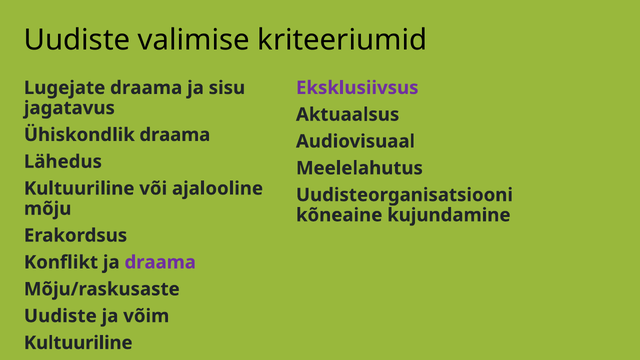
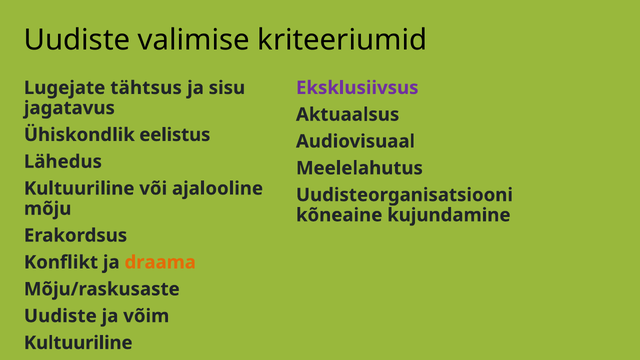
Lugejate draama: draama -> tähtsus (146, 88)
Ühiskondlik draama: draama -> eelistus (175, 135)
draama colour: purple -> orange (160, 262)
